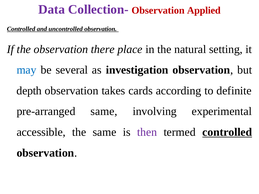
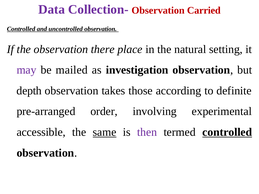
Applied: Applied -> Carried (204, 10)
may colour: blue -> purple (27, 70)
several: several -> mailed (72, 70)
cards: cards -> those (141, 91)
pre-arranged same: same -> order (104, 112)
same underline: none -> present (105, 132)
